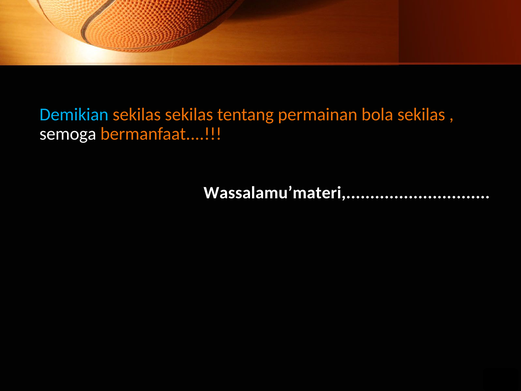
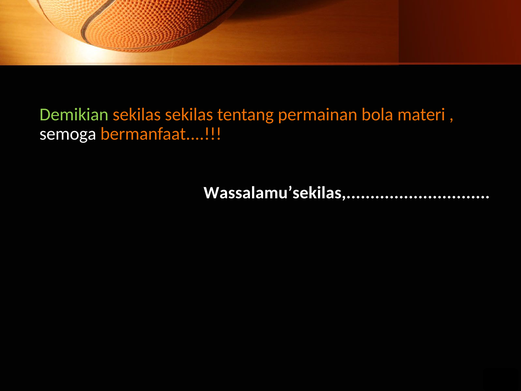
Demikian colour: light blue -> light green (74, 114)
bola sekilas: sekilas -> materi (421, 114)
Wassalamu’materi: Wassalamu’materi -> Wassalamu’sekilas (347, 193)
